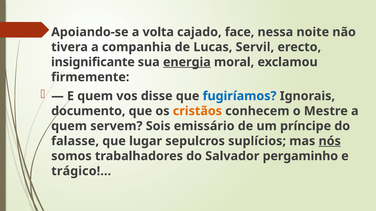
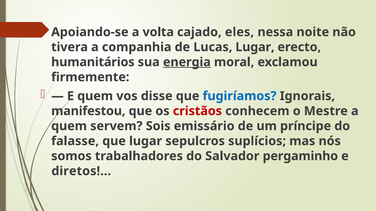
face: face -> eles (239, 32)
Lucas Servil: Servil -> Lugar (255, 47)
insignificante: insignificante -> humanitários (93, 62)
documento: documento -> manifestou (88, 111)
cristãos colour: orange -> red (197, 111)
nós underline: present -> none (330, 141)
trágico: trágico -> diretos (81, 171)
